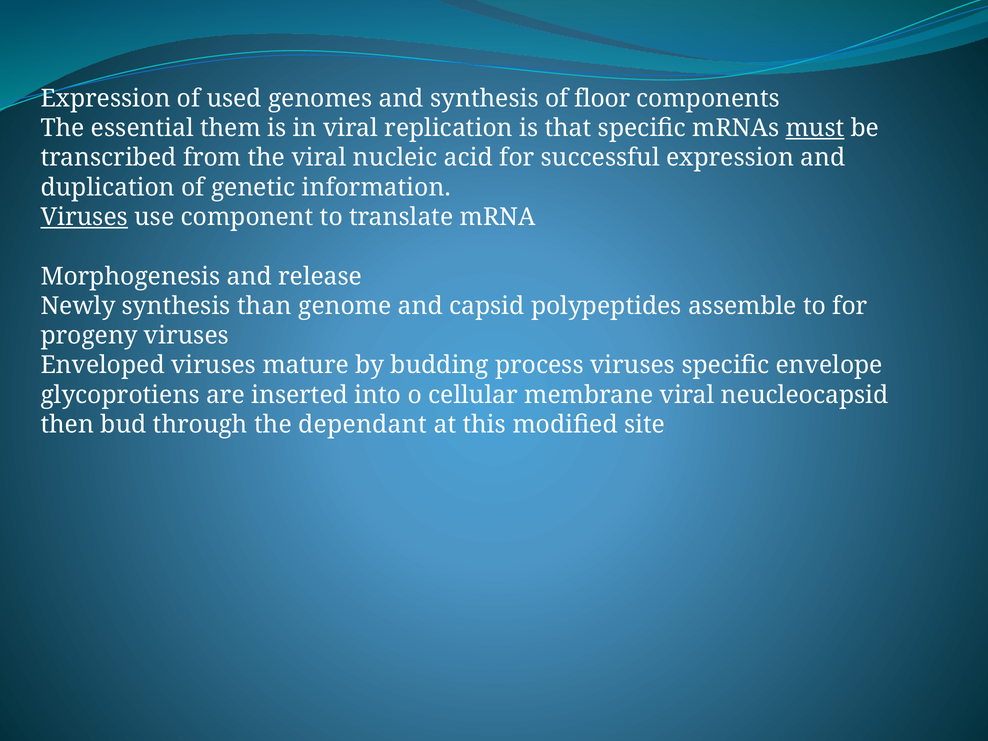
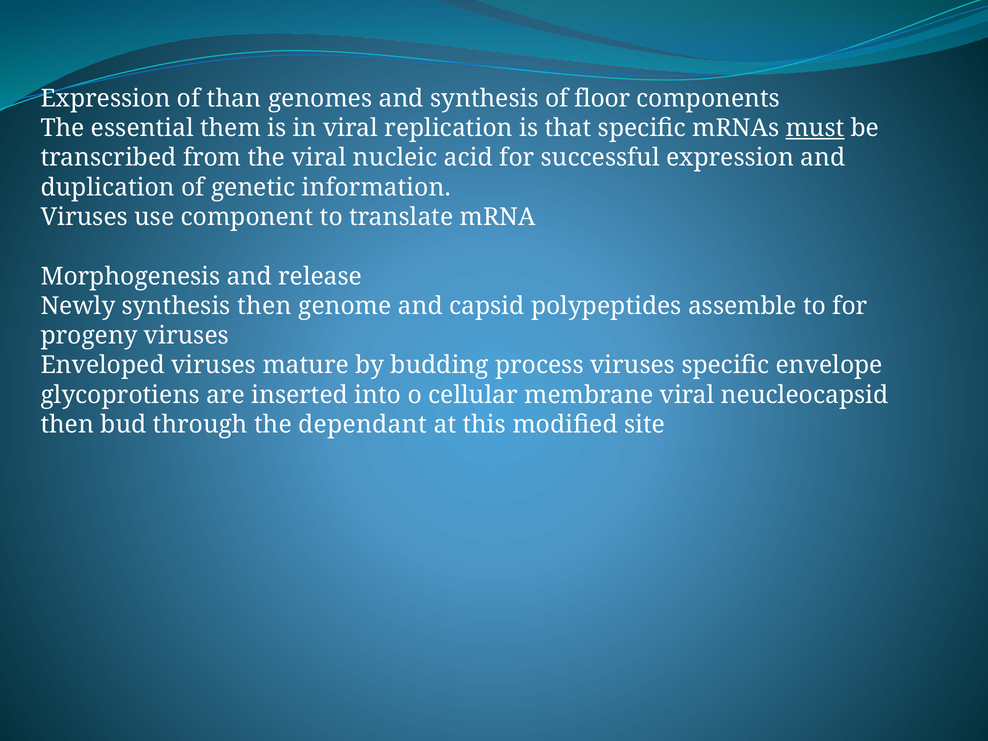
used: used -> than (234, 99)
Viruses underline: present -> none (84, 217)
synthesis than: than -> then (264, 306)
